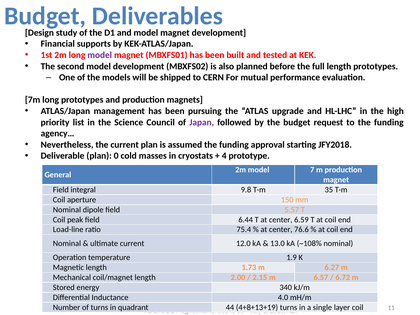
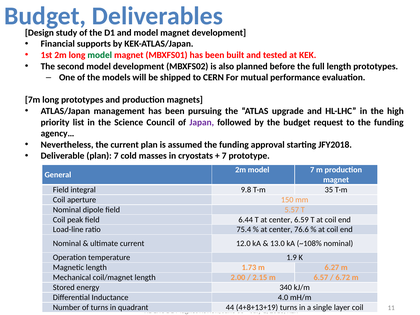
model colour: purple -> green (100, 55)
plan 0: 0 -> 7 (116, 156)
4: 4 -> 7 (224, 156)
